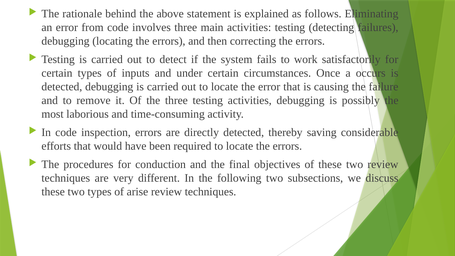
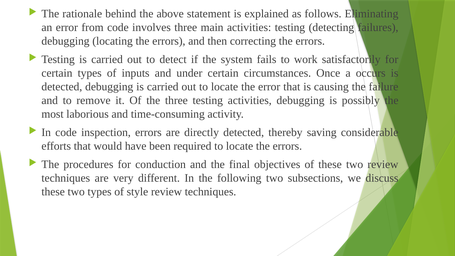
arise: arise -> style (137, 192)
